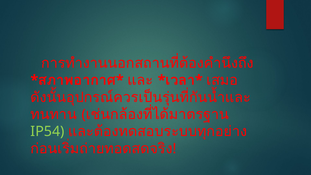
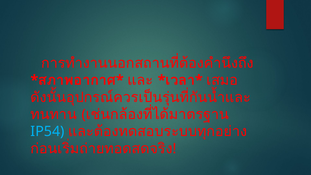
IP54 colour: light green -> light blue (47, 131)
